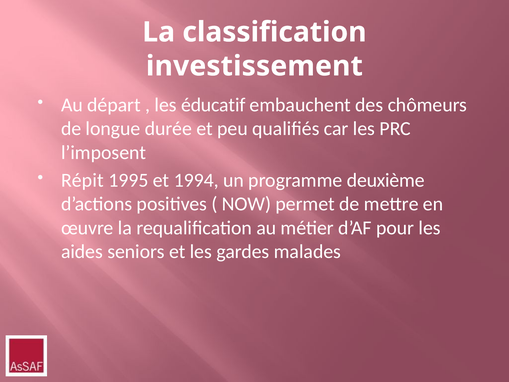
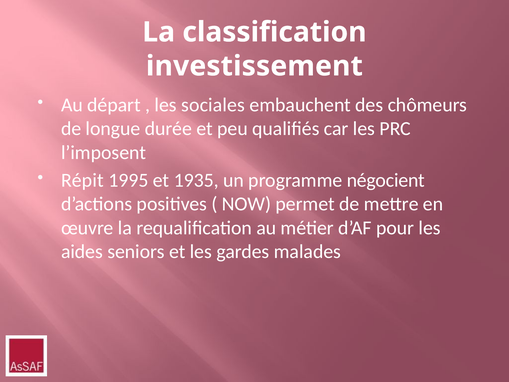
éducatif: éducatif -> sociales (213, 105)
1994: 1994 -> 1935 (196, 180)
deuxième: deuxième -> négocient (386, 180)
